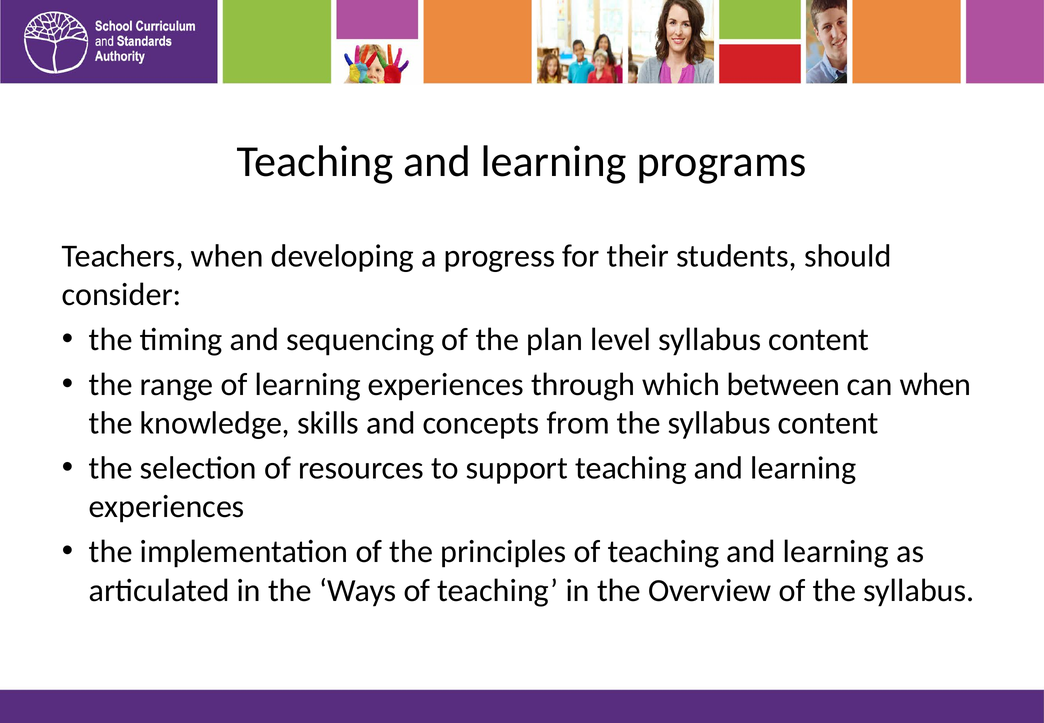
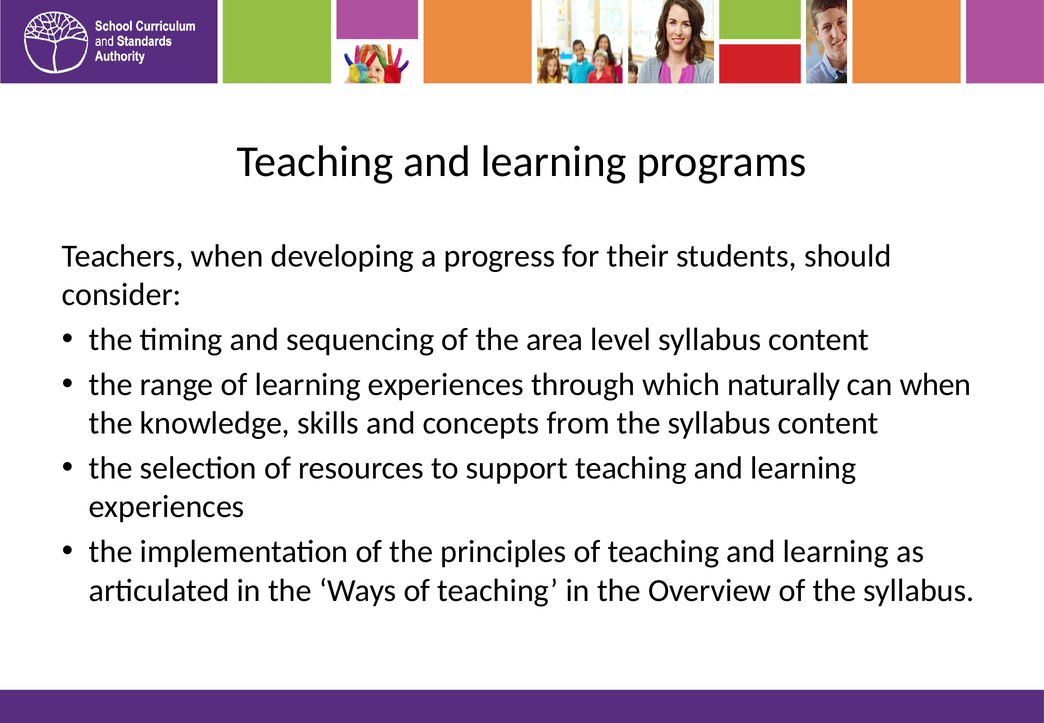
plan: plan -> area (555, 340)
between: between -> naturally (784, 385)
